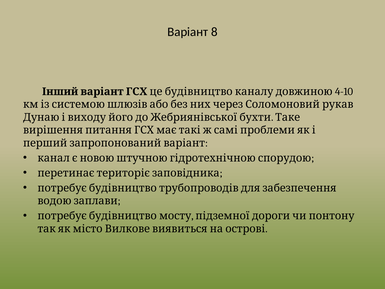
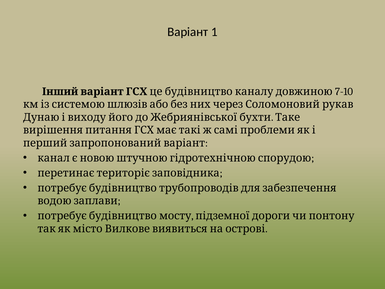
8: 8 -> 1 (214, 32)
4-10: 4-10 -> 7-10 (344, 91)
